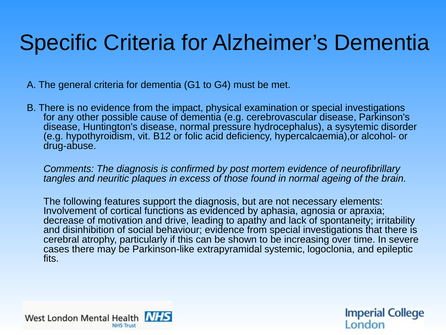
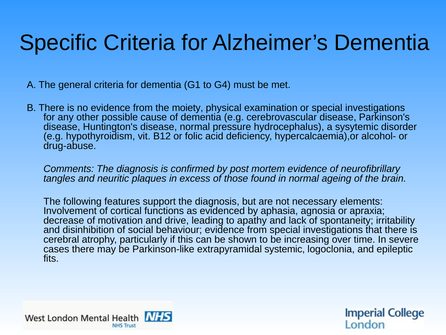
impact: impact -> moiety (188, 108)
